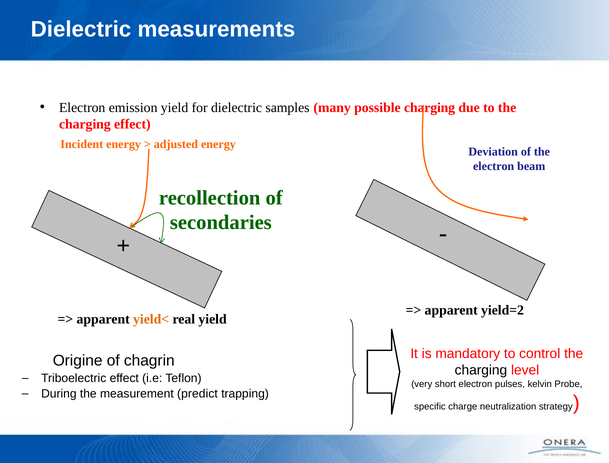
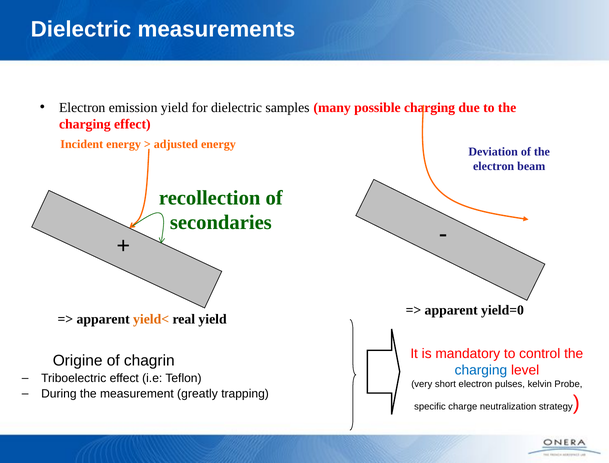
yield=2: yield=2 -> yield=0 (503, 310)
charging colour: black -> blue (481, 370)
predict: predict -> greatly (197, 394)
